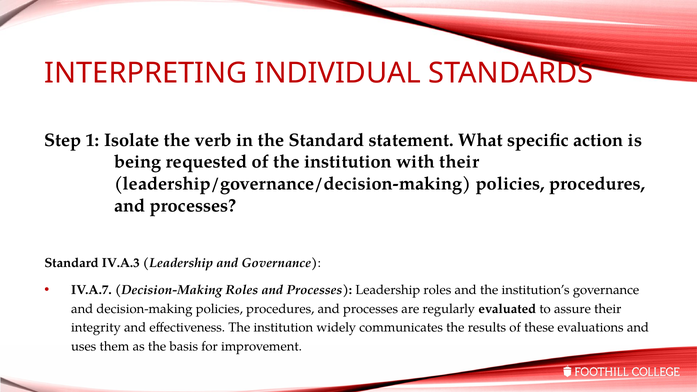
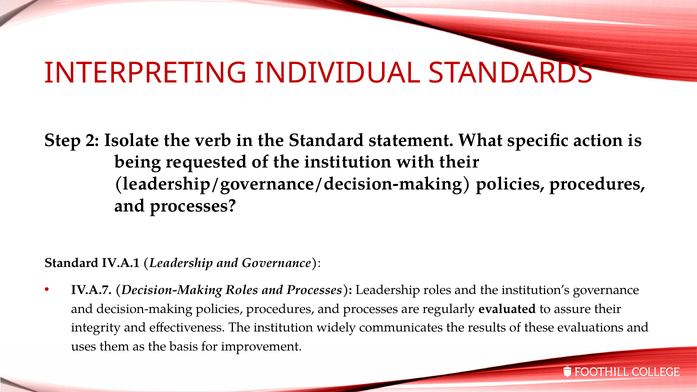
1: 1 -> 2 (93, 140)
IV.A.3: IV.A.3 -> IV.A.1 (121, 263)
